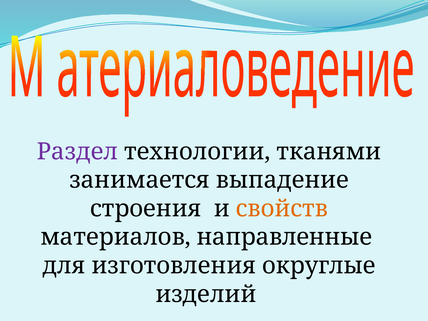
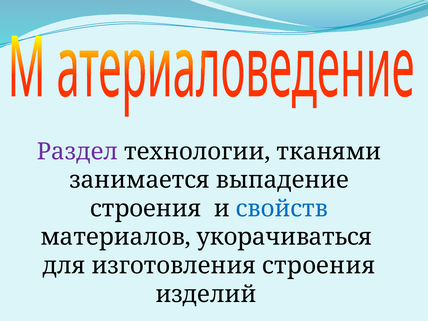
свойств colour: orange -> blue (282, 209)
направленные: направленные -> укорачиваться (284, 237)
изготовления округлые: округлые -> строения (319, 266)
